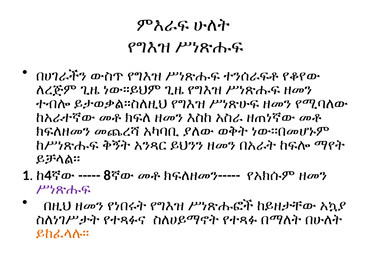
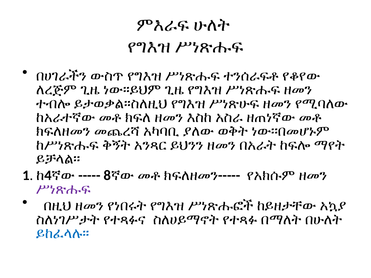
ይከፈላሉ፡፡ colour: orange -> blue (63, 234)
